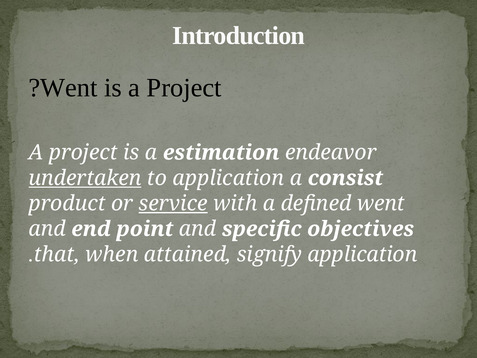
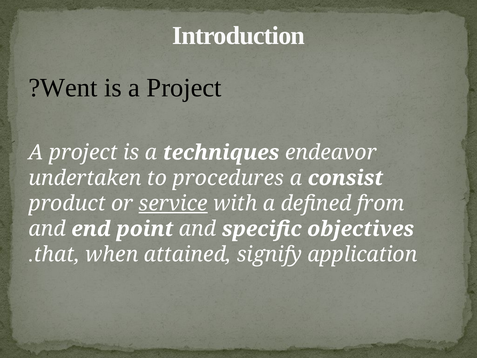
estimation: estimation -> techniques (221, 152)
undertaken underline: present -> none (85, 178)
to application: application -> procedures (228, 178)
defined went: went -> from (381, 203)
